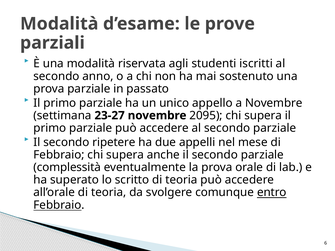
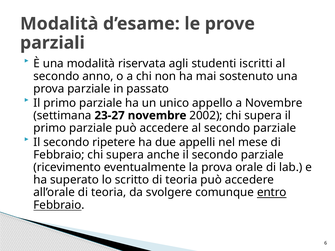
2095: 2095 -> 2002 (206, 116)
complessità: complessità -> ricevimento (67, 167)
